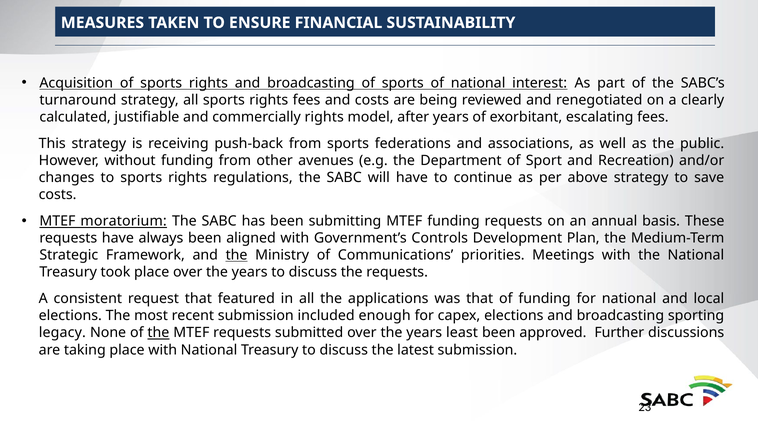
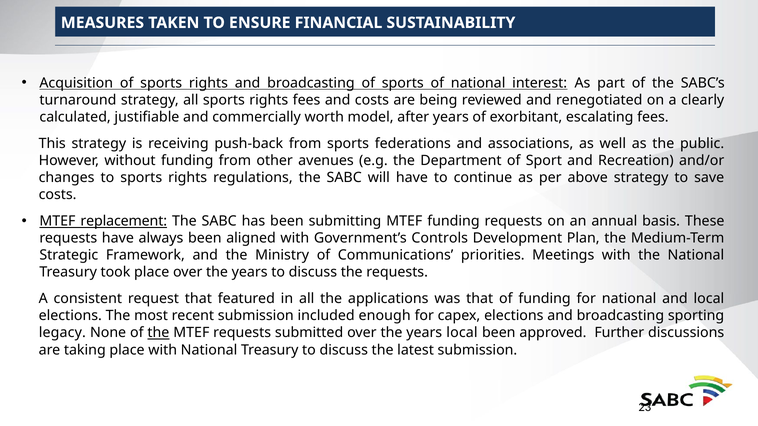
commercially rights: rights -> worth (324, 117)
moratorium: moratorium -> replacement (124, 221)
the underline: present -> none (237, 255)
years least: least -> local (462, 333)
